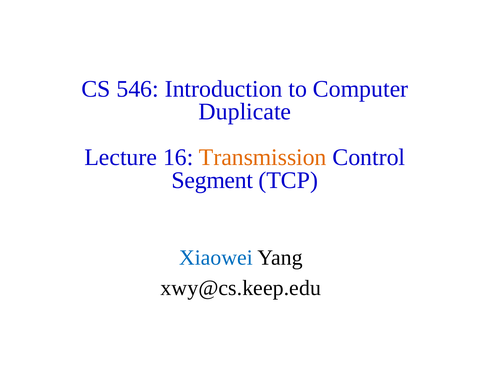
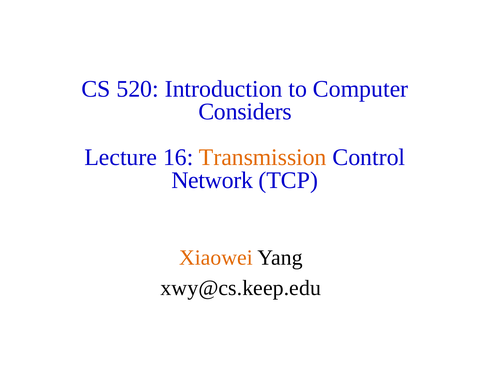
546: 546 -> 520 (138, 89)
Duplicate: Duplicate -> Considers (245, 112)
Segment: Segment -> Network (212, 180)
Xiaowei colour: blue -> orange (216, 258)
